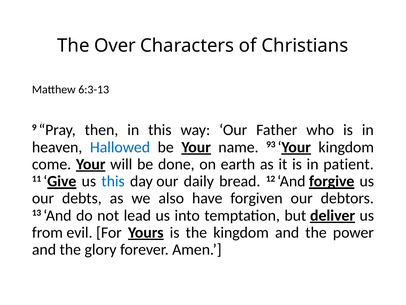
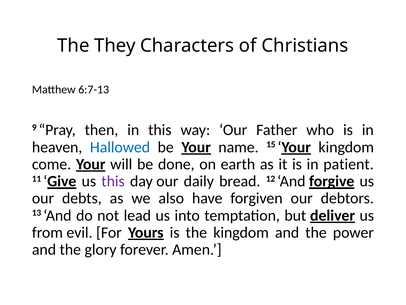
Over: Over -> They (115, 46)
6:3-13: 6:3-13 -> 6:7-13 (94, 89)
93: 93 -> 15 (271, 144)
this colour: blue -> purple (113, 181)
